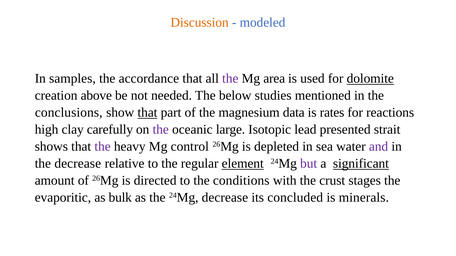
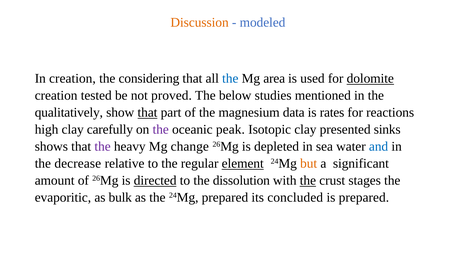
In samples: samples -> creation (72, 79)
accordance: accordance -> considering (149, 79)
the colour: purple -> blue (230, 79)
above: above -> tested (96, 96)
needed: needed -> proved (171, 96)
conclusions: conclusions -> qualitatively (69, 113)
large: large -> peak (230, 130)
Isotopic lead: lead -> clay (305, 130)
strait: strait -> sinks (387, 130)
control: control -> change (190, 147)
and colour: purple -> blue (379, 147)
but colour: purple -> orange (309, 164)
significant underline: present -> none (361, 164)
directed underline: none -> present (155, 181)
conditions: conditions -> dissolution (241, 181)
the underline: none -> present (308, 181)
24Mg decrease: decrease -> prepared (225, 198)
is minerals: minerals -> prepared (364, 198)
